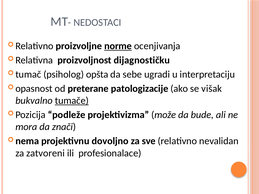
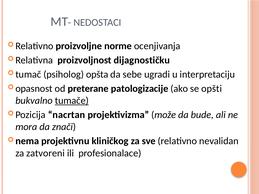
norme underline: present -> none (118, 46)
višak: višak -> opšti (212, 89)
podleže: podleže -> nacrtan (67, 115)
dovoljno: dovoljno -> kliničkog (110, 141)
